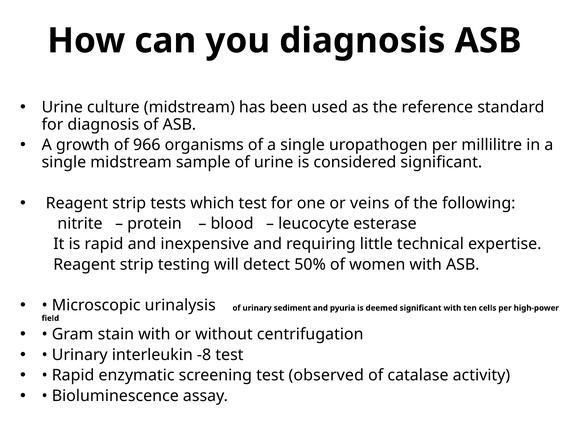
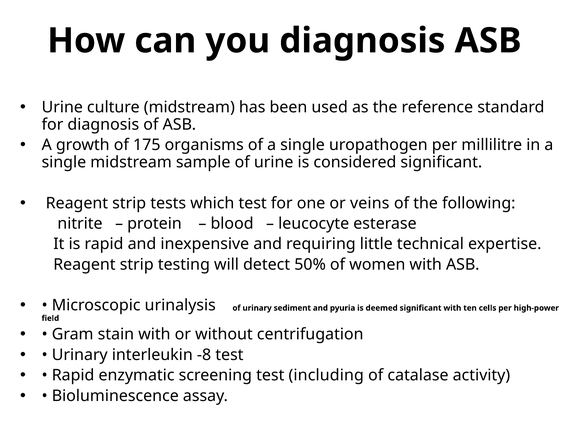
966: 966 -> 175 (147, 145)
observed: observed -> including (326, 375)
